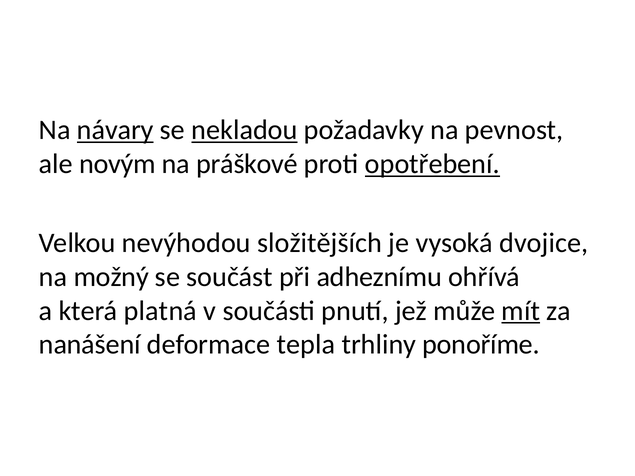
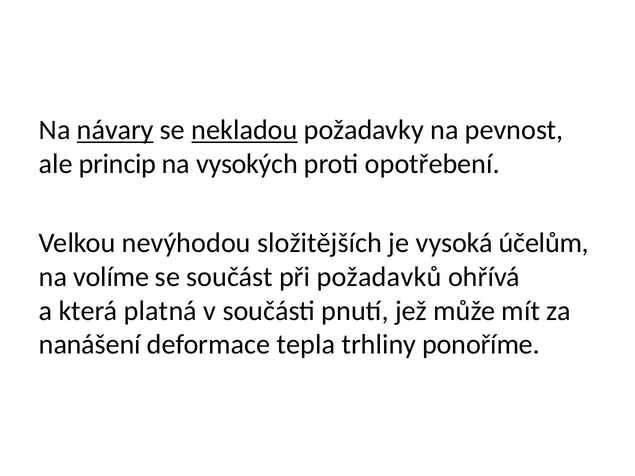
novým: novým -> princip (117, 164)
práškové: práškové -> vysokých (247, 164)
opotřebení underline: present -> none (432, 164)
dvojice: dvojice -> účelům (544, 243)
možný: možný -> volíme (111, 277)
adheznímu: adheznímu -> požadavků (379, 277)
mít underline: present -> none (521, 311)
